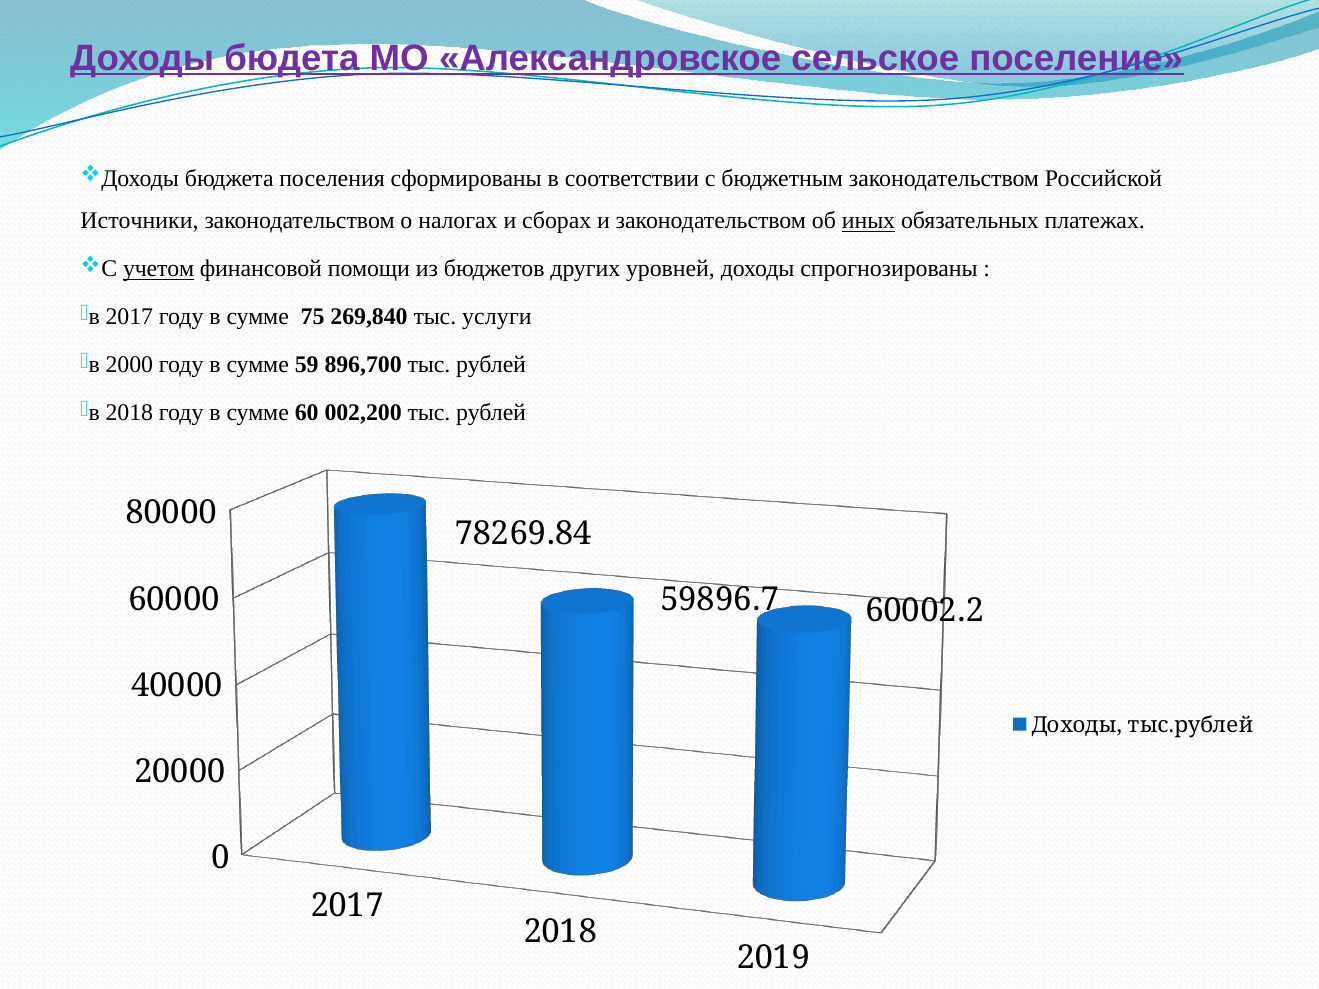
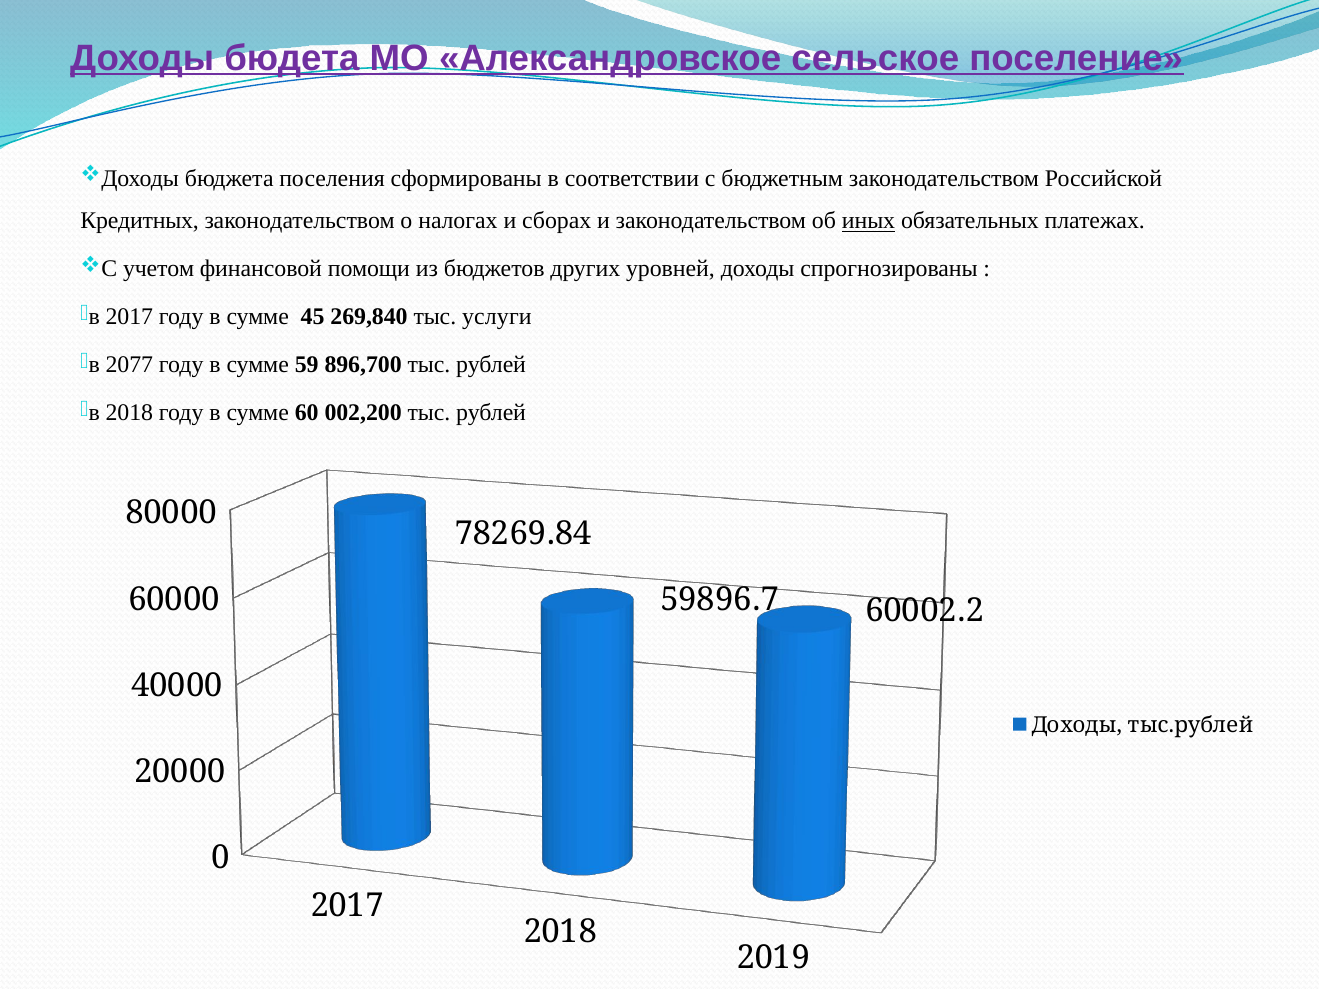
Источники: Источники -> Кредитных (140, 221)
учетом underline: present -> none (159, 269)
75: 75 -> 45 (313, 317)
2000: 2000 -> 2077 (129, 365)
